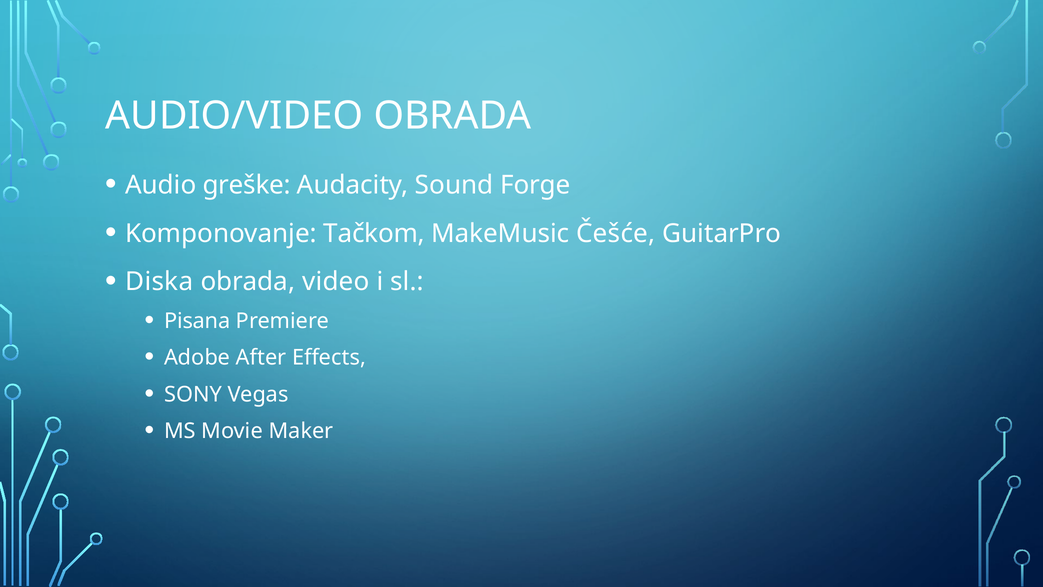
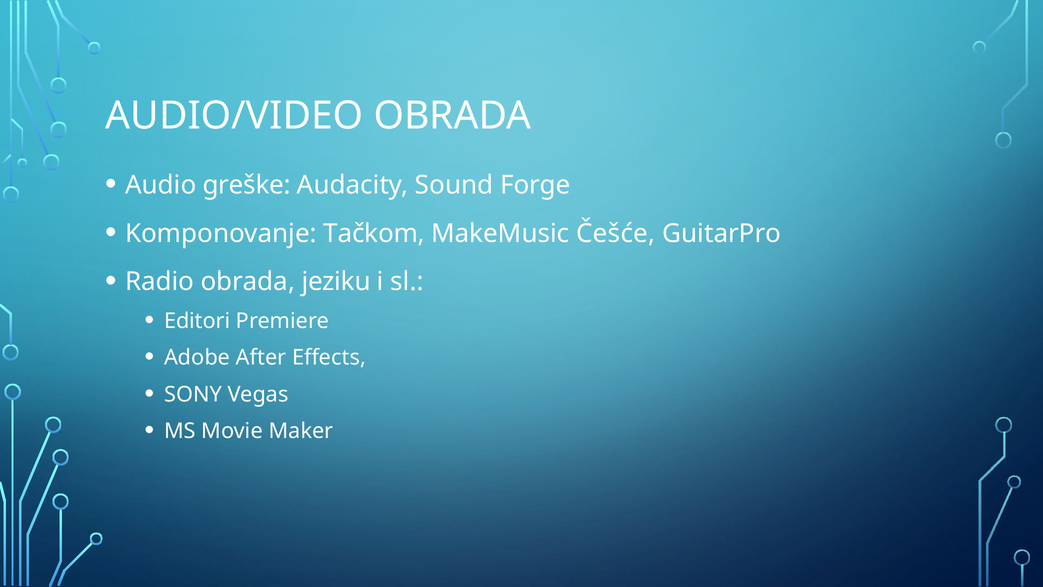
Diska: Diska -> Radio (160, 282)
video: video -> jeziku (336, 282)
Pisana: Pisana -> Editori (197, 321)
